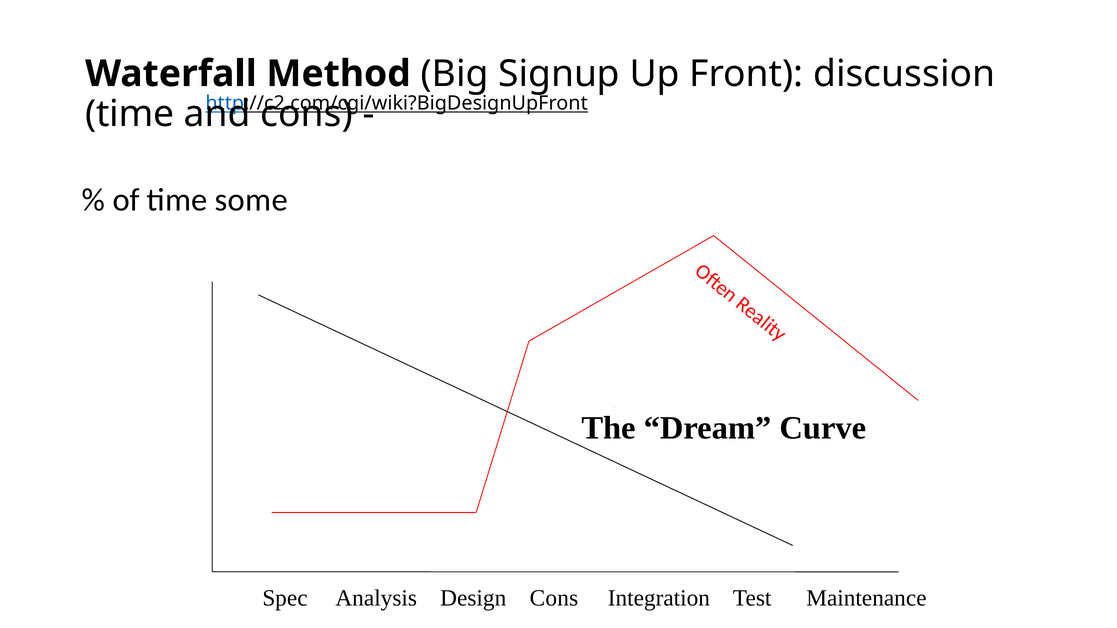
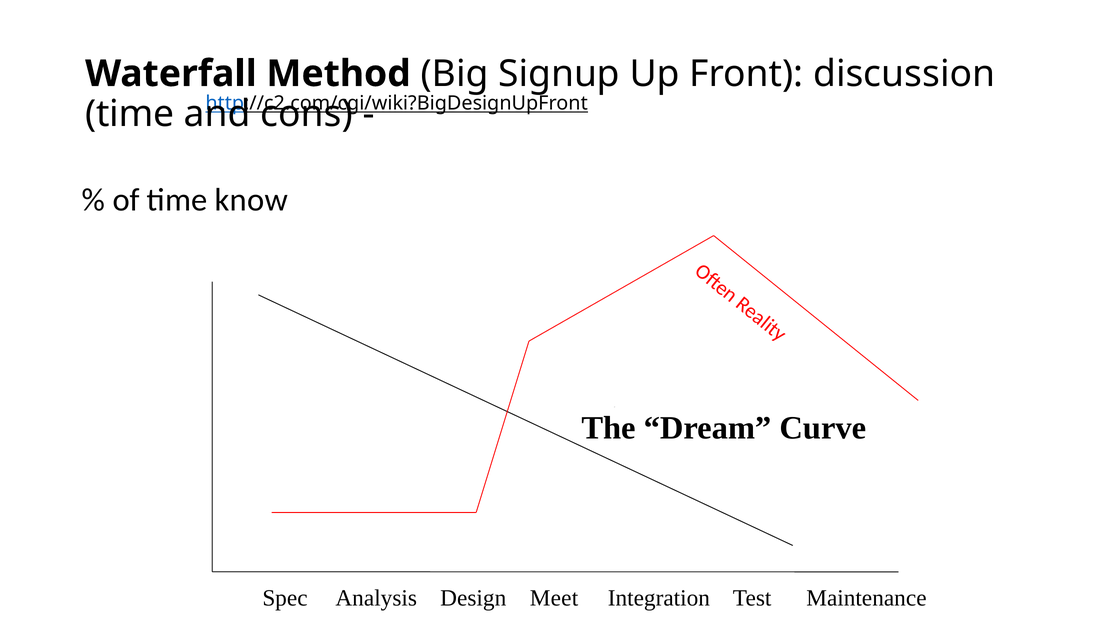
some: some -> know (251, 200)
Design Cons: Cons -> Meet (554, 599)
